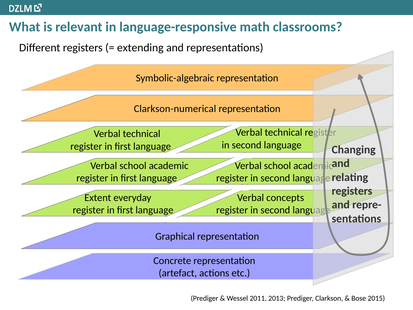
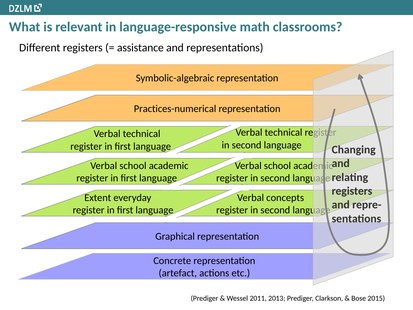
extending: extending -> assistance (140, 48)
Clarkson-numerical: Clarkson-numerical -> Practices-numerical (175, 109)
